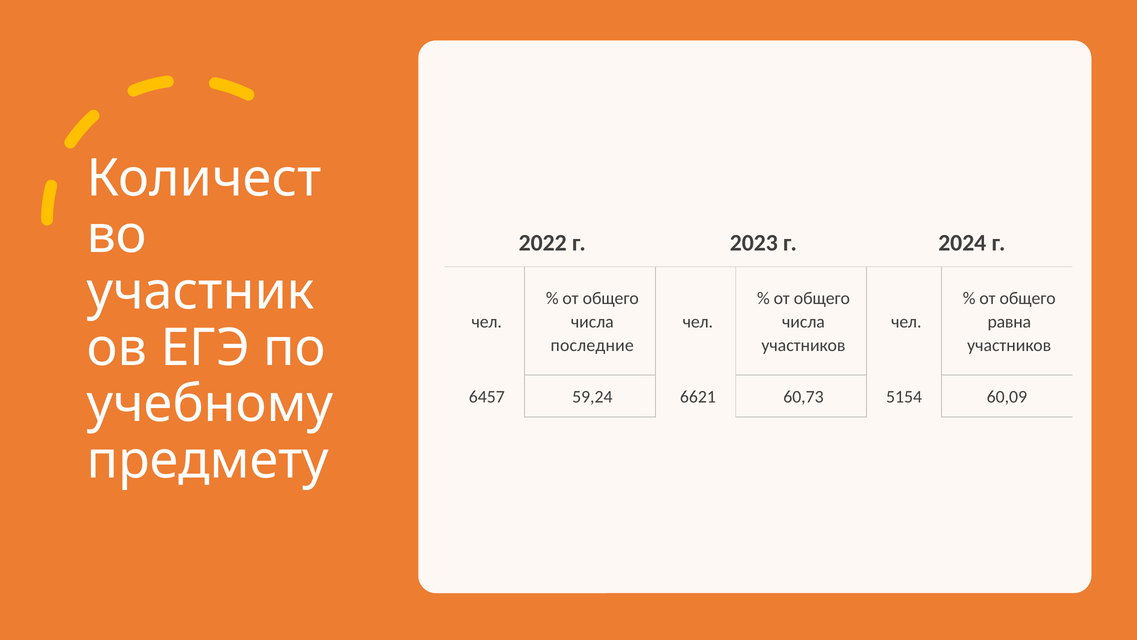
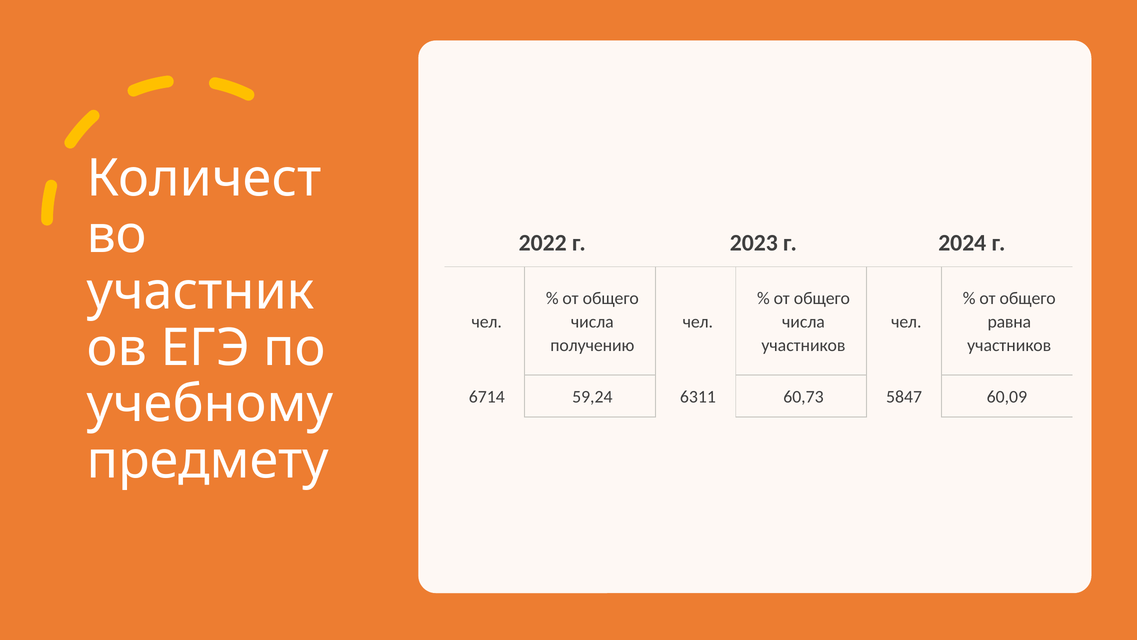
последние: последние -> получению (592, 345)
6457: 6457 -> 6714 (487, 397)
6621: 6621 -> 6311 (698, 397)
5154: 5154 -> 5847 (904, 397)
